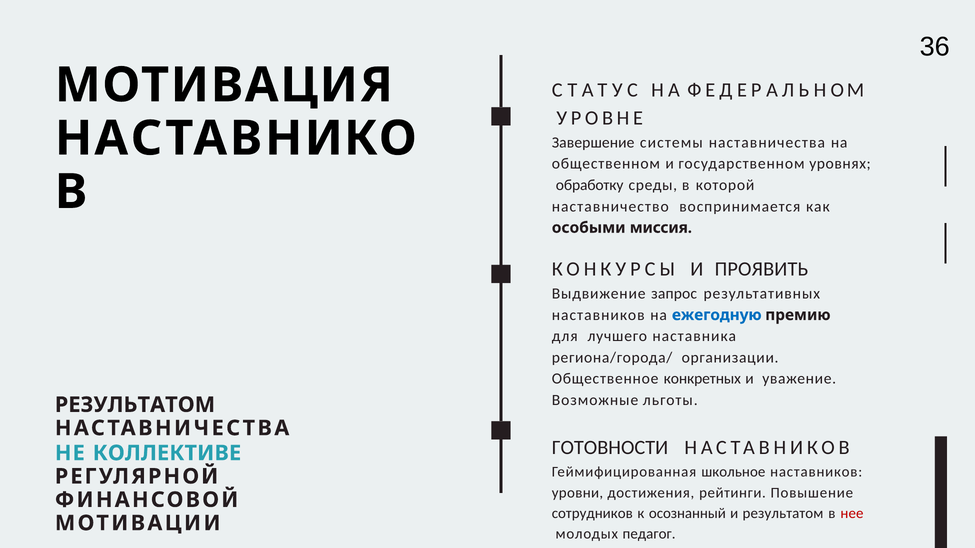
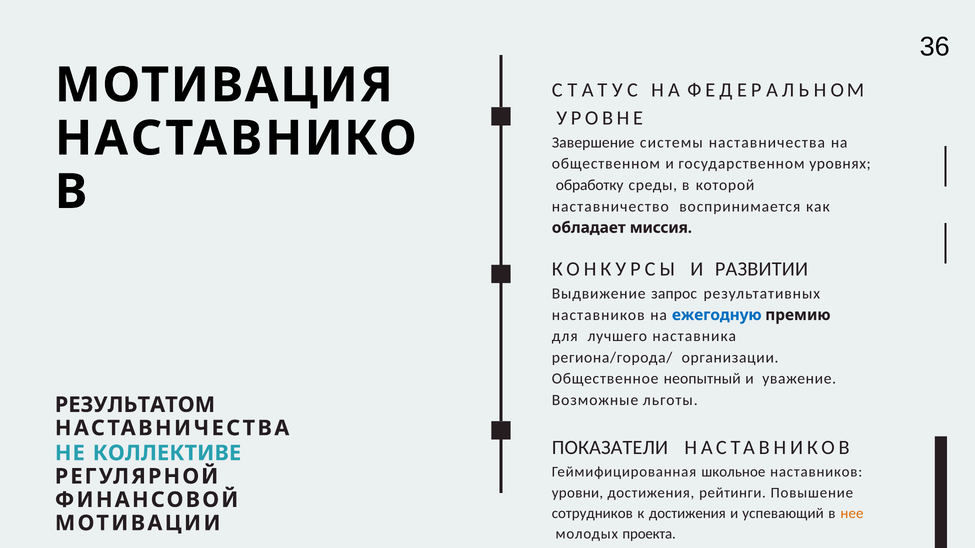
особыми: особыми -> обладает (589, 228)
ПРОЯВИТЬ: ПРОЯВИТЬ -> РАЗВИТИИ (762, 269)
конкретных: конкретных -> неопытный (702, 379)
ГОТОВНОСТИ: ГОТОВНОСТИ -> ПОКАЗАТЕЛИ (610, 448)
к осознанный: осознанный -> достижения (687, 514)
и результатом: результатом -> успевающий (783, 514)
нее colour: red -> orange (852, 514)
педагог: педагог -> проекта (649, 534)
